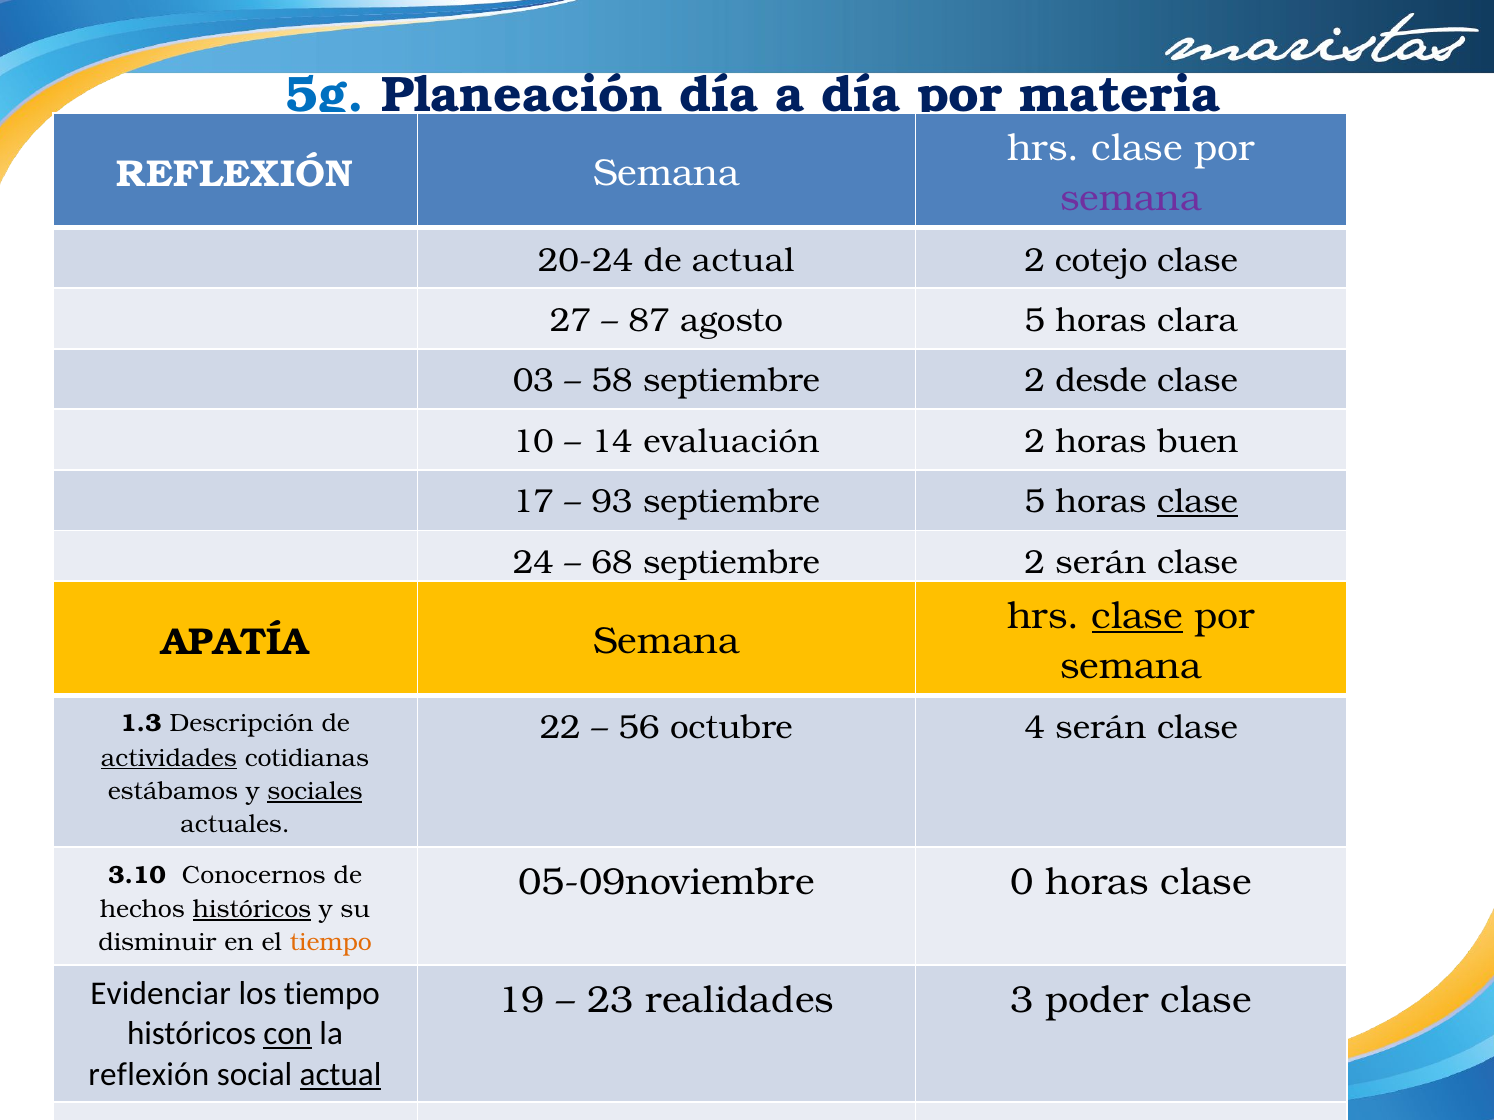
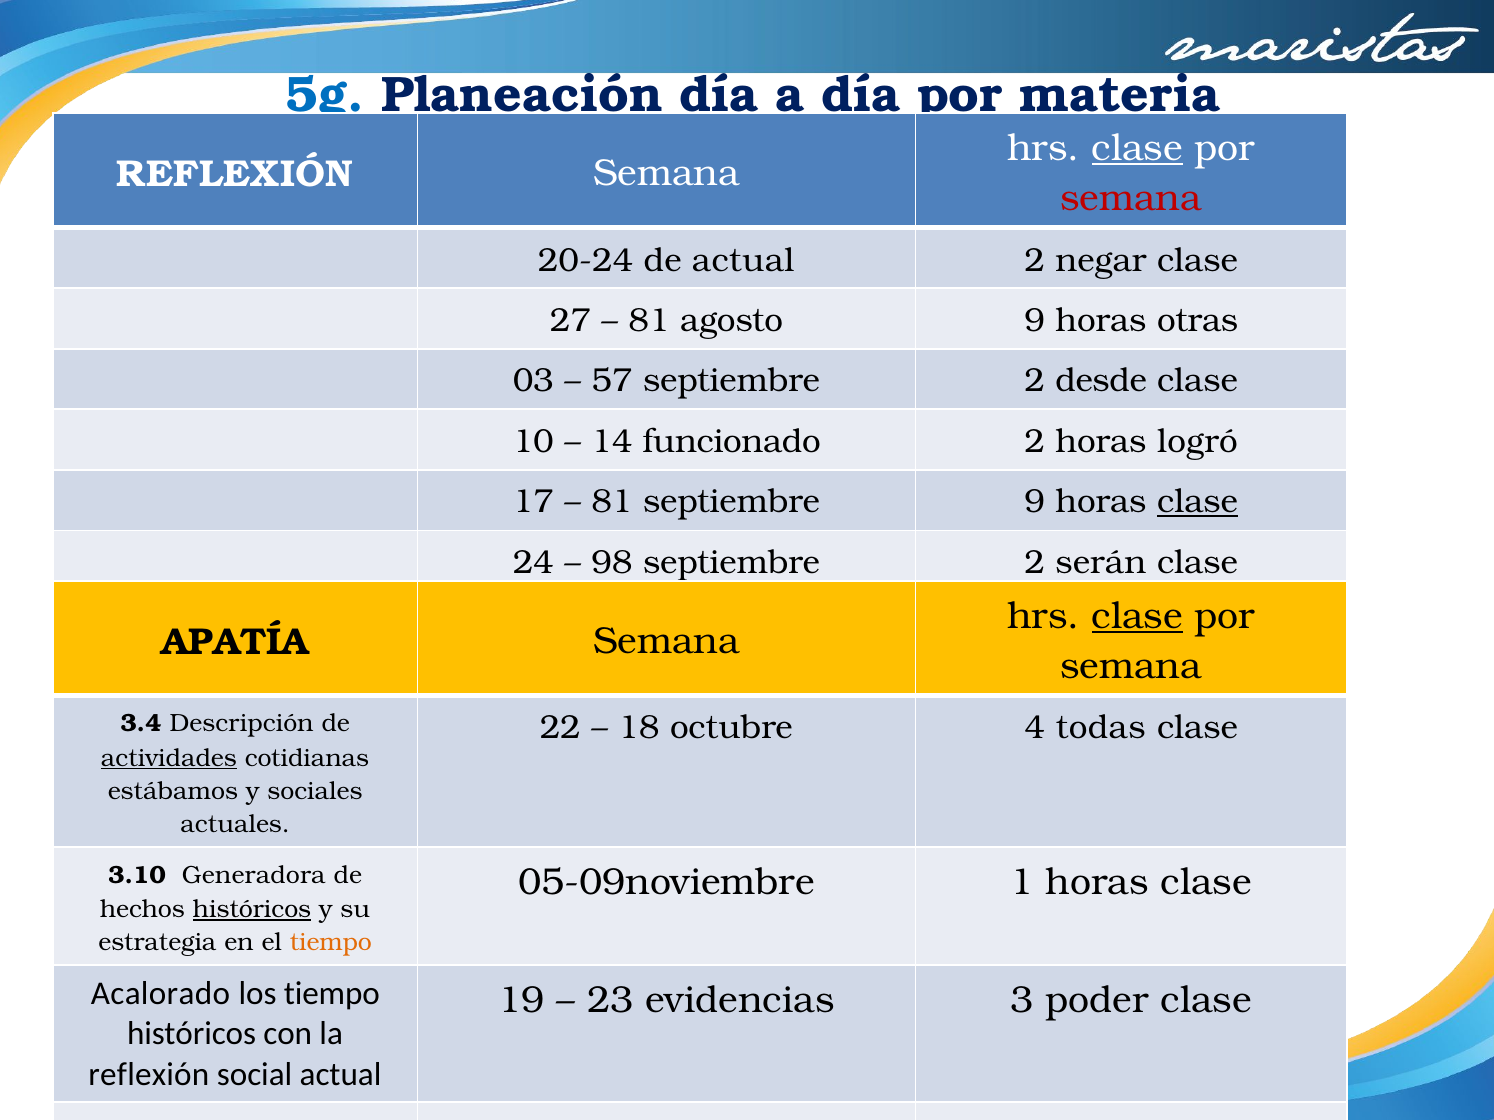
clase underline: none -> present (1137, 148)
semana colour: purple -> red (1131, 198)
cotejo: cotejo -> negar (1101, 260)
87: 87 -> 81 (649, 320)
agosto 5: 5 -> 9 (1035, 320)
clara: clara -> otras (1198, 320)
58: 58 -> 57 (612, 381)
evaluación: evaluación -> funcionado (732, 441)
buen: buen -> logró (1197, 441)
93: 93 -> 81 (612, 502)
septiembre 5: 5 -> 9 (1035, 502)
68: 68 -> 98 (612, 563)
56: 56 -> 18 (639, 728)
4 serán: serán -> todas (1101, 728)
1.3: 1.3 -> 3.4 (141, 724)
sociales underline: present -> none (315, 792)
Conocernos: Conocernos -> Generadora (254, 875)
05-09noviembre 0: 0 -> 1 (1022, 882)
disminuir: disminuir -> estrategia (157, 943)
Evidenciar: Evidenciar -> Acalorado (160, 994)
realidades: realidades -> evidencias (740, 1000)
con underline: present -> none (288, 1034)
actual underline: present -> none (341, 1075)
